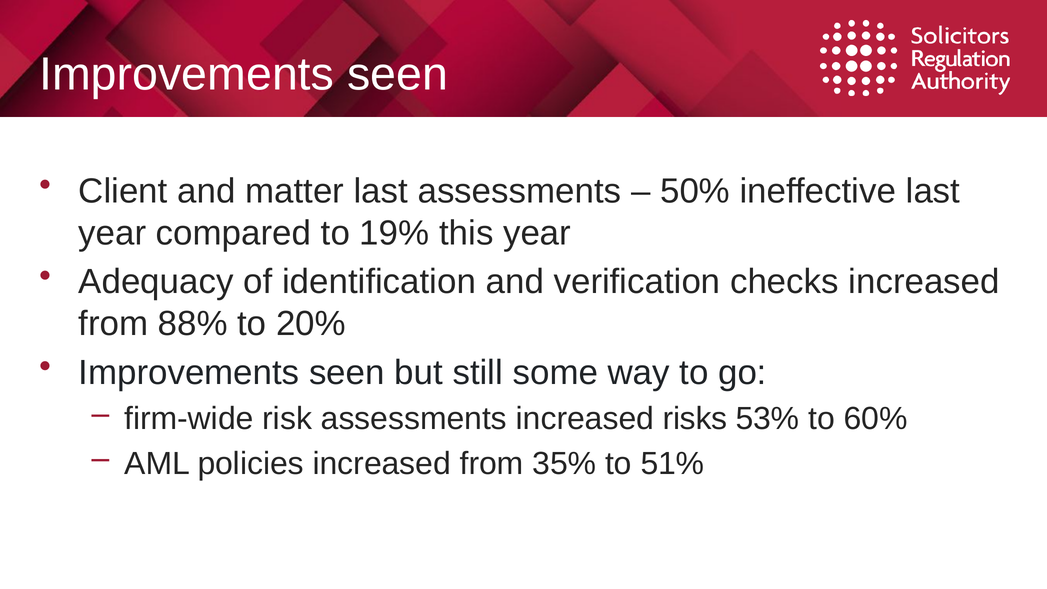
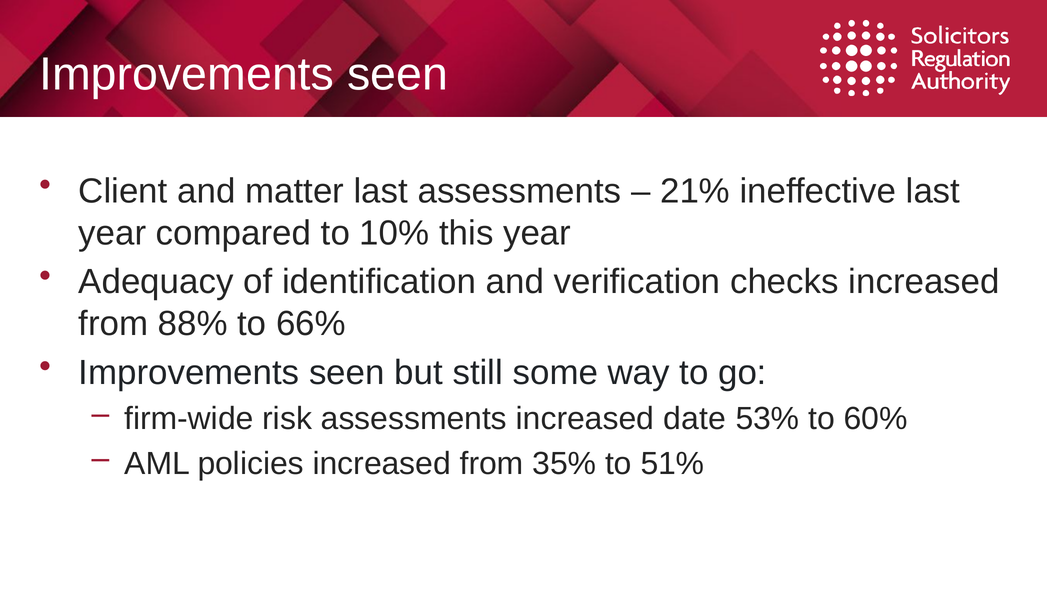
50%: 50% -> 21% (695, 191)
19%: 19% -> 10% (394, 233)
20%: 20% -> 66% (311, 324)
risks: risks -> date (695, 419)
